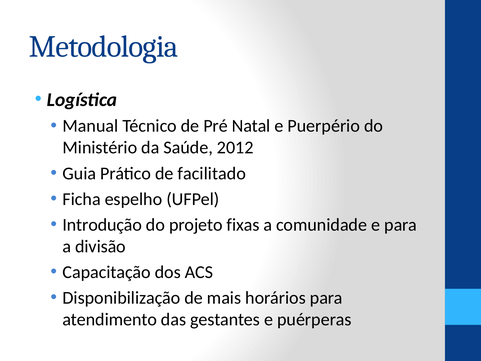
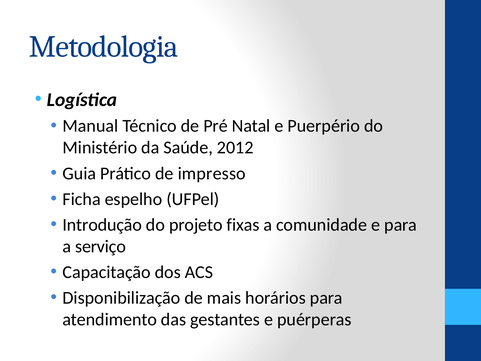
facilitado: facilitado -> impresso (212, 173)
divisão: divisão -> serviço (101, 246)
